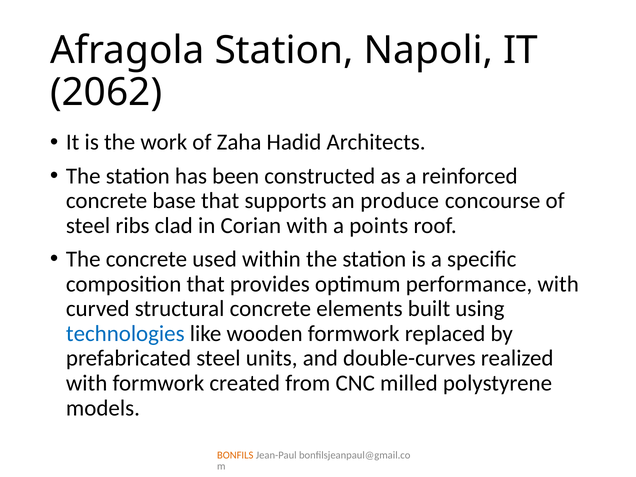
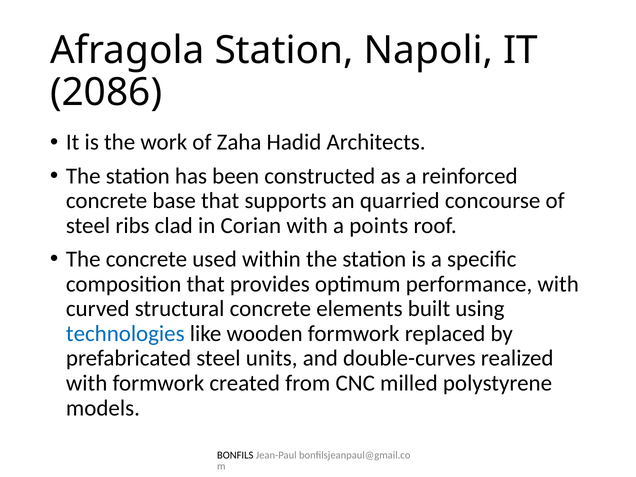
2062: 2062 -> 2086 (106, 92)
produce: produce -> quarried (400, 201)
BONFILS colour: orange -> black (235, 455)
